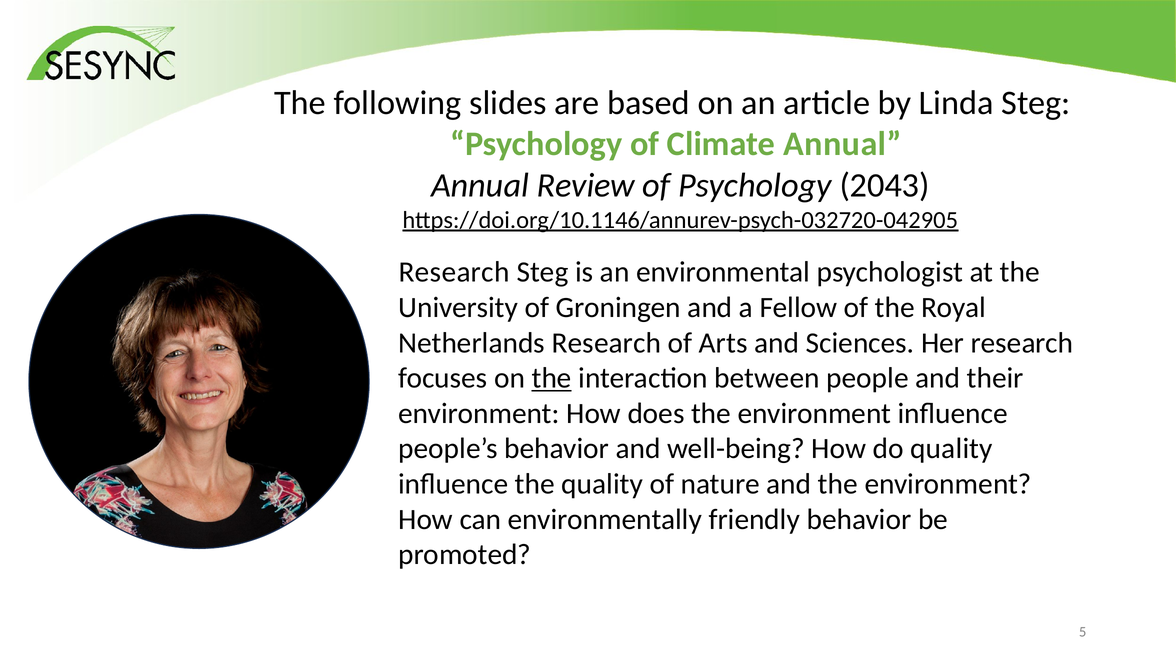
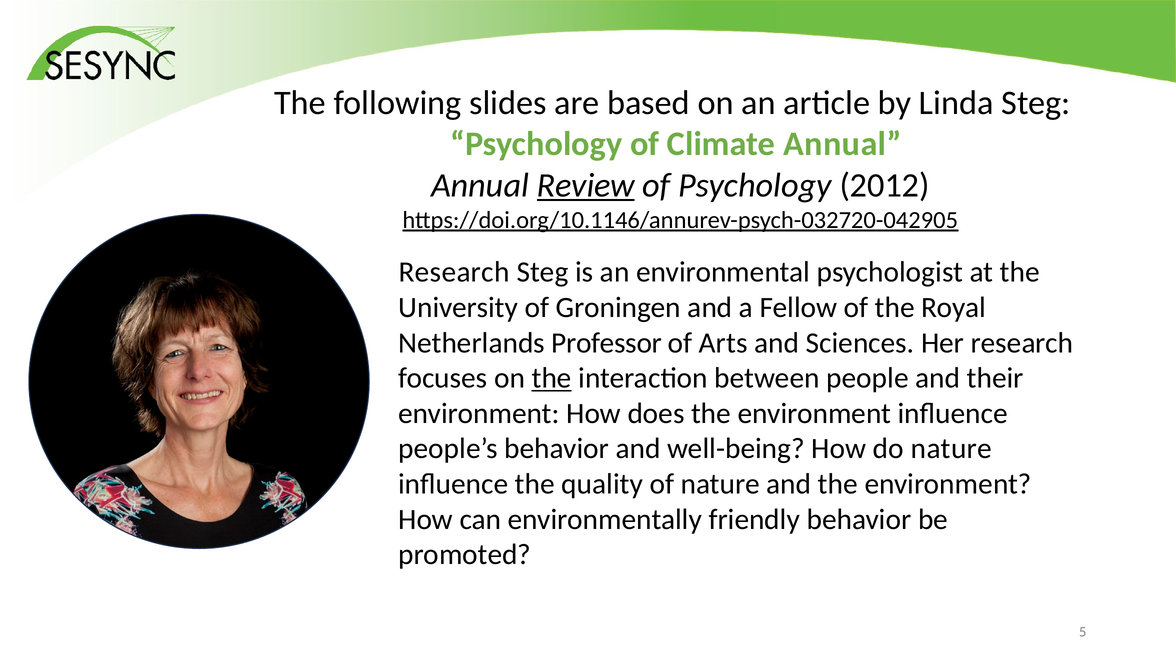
Review underline: none -> present (586, 185)
2043: 2043 -> 2012 (885, 185)
Netherlands Research: Research -> Professor (607, 343)
do quality: quality -> nature (951, 448)
